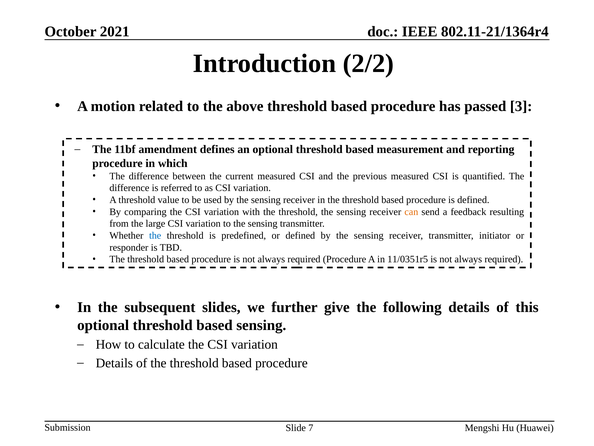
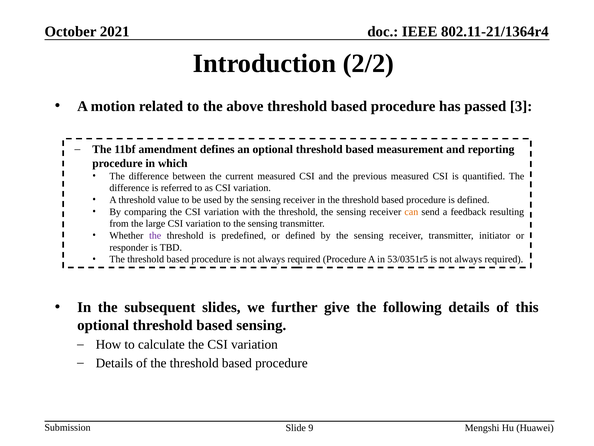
the colour: blue -> purple (155, 235)
11/0351r5: 11/0351r5 -> 53/0351r5 (408, 259)
7: 7 -> 9 (311, 427)
